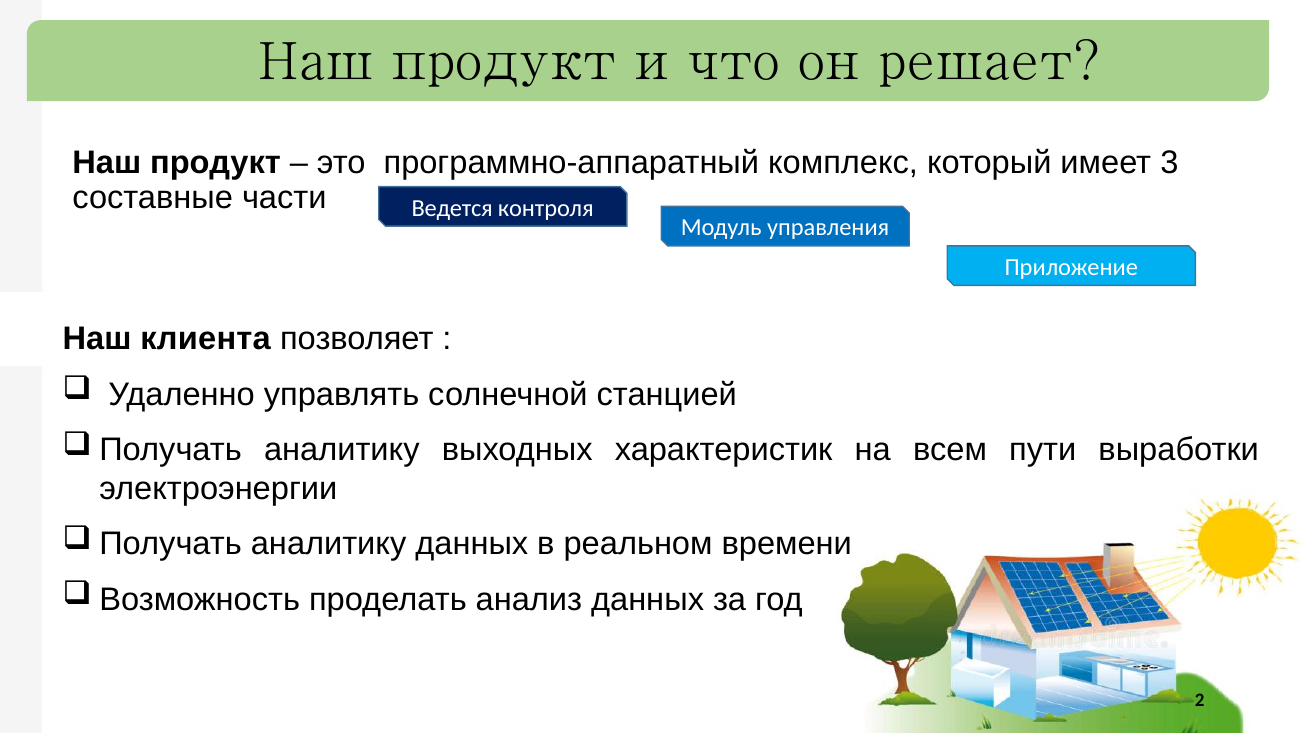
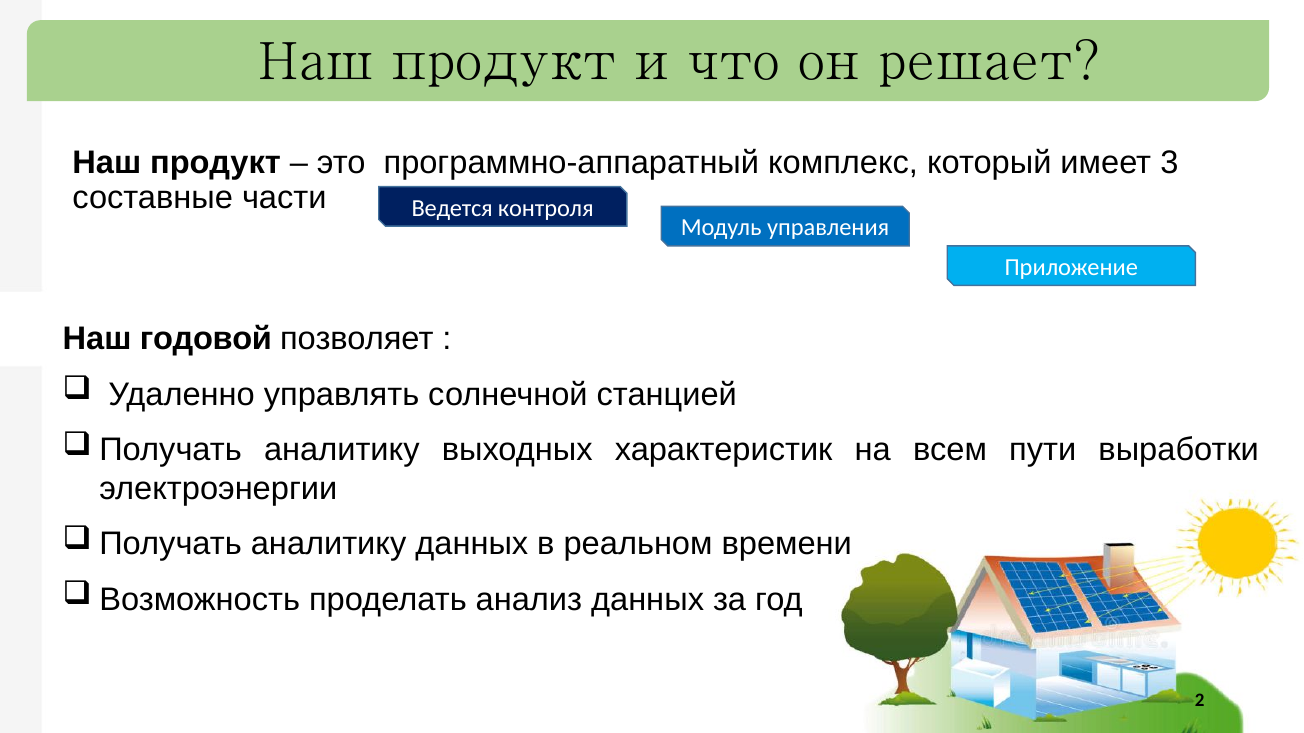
клиента: клиента -> годовой (206, 339)
